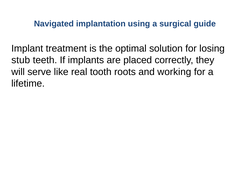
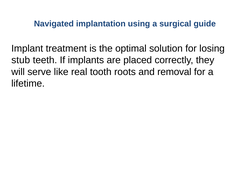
working: working -> removal (174, 72)
